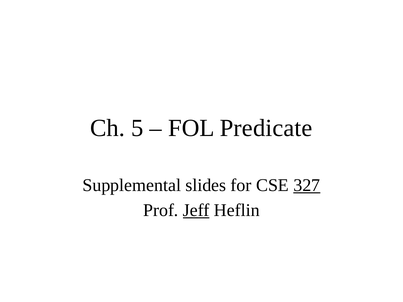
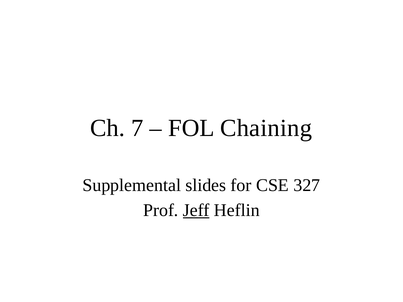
5: 5 -> 7 (137, 128)
Predicate: Predicate -> Chaining (266, 128)
327 underline: present -> none (307, 185)
